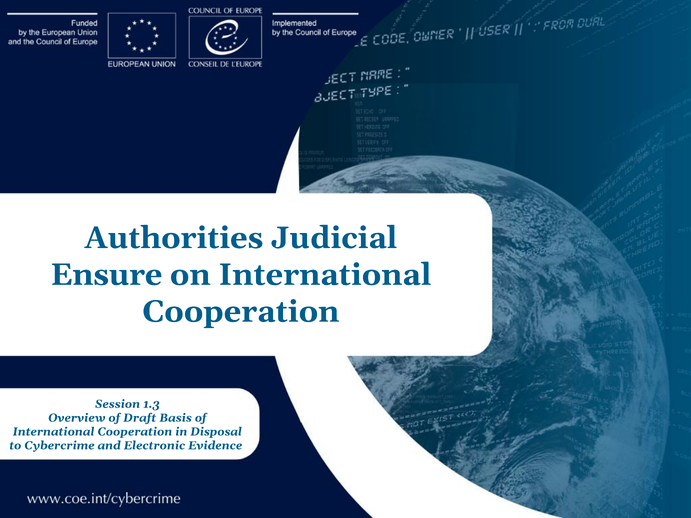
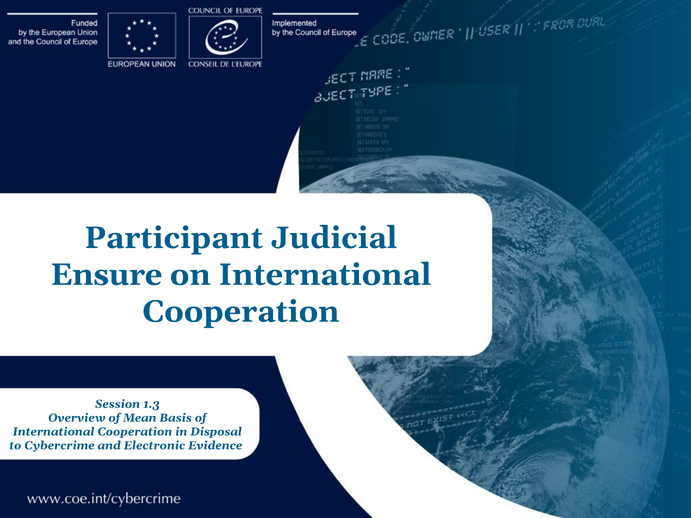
Authorities: Authorities -> Participant (174, 238)
Draft: Draft -> Mean (140, 418)
